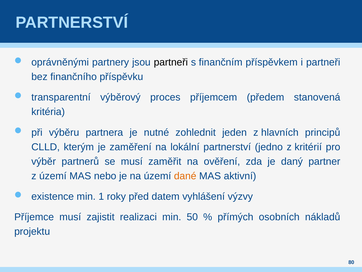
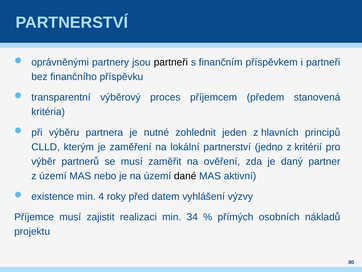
dané colour: orange -> black (185, 176)
1: 1 -> 4 (101, 196)
50: 50 -> 34 (192, 217)
